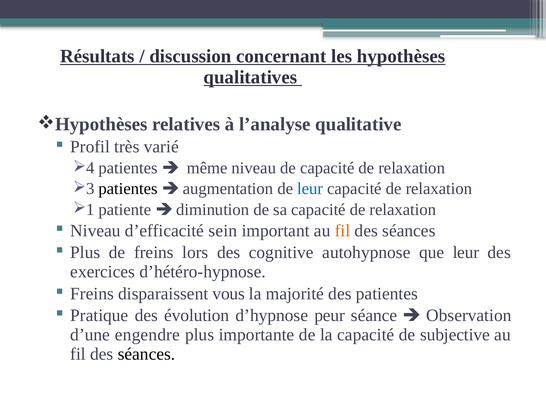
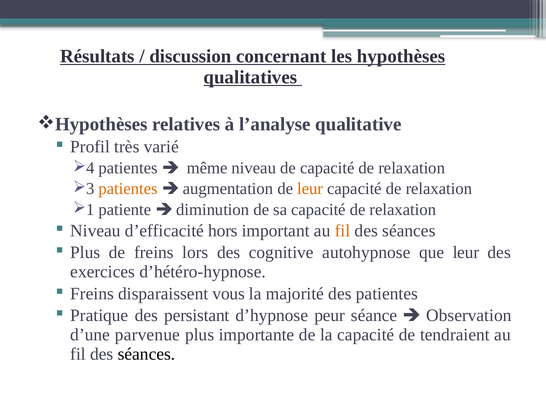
patientes colour: black -> orange (128, 189)
leur colour: blue -> orange (310, 189)
sein: sein -> hors (223, 231)
évolution: évolution -> persistant (197, 315)
engendre: engendre -> parvenue (147, 334)
subjective: subjective -> tendraient (455, 334)
